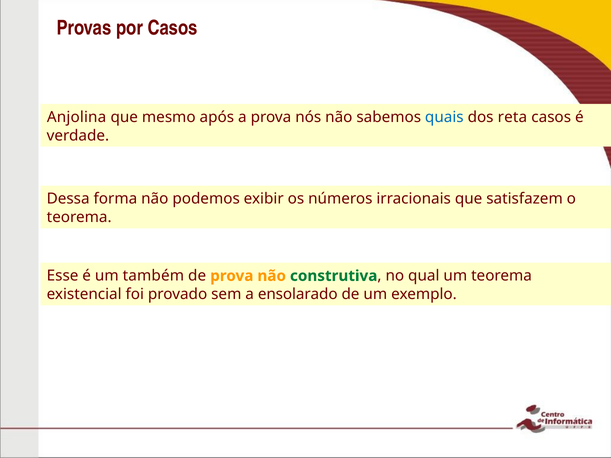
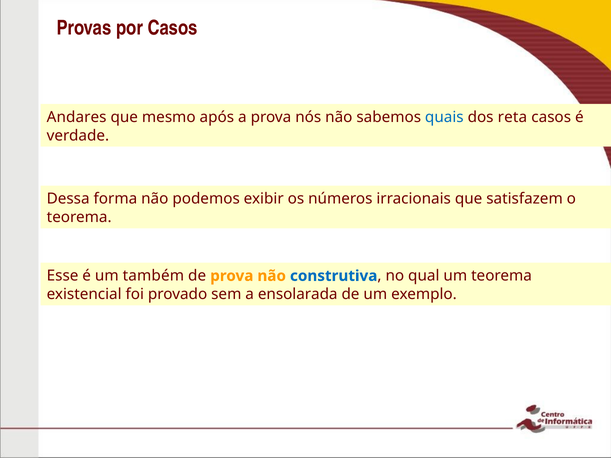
Anjolina: Anjolina -> Andares (77, 117)
construtiva colour: green -> blue (334, 276)
ensolarado: ensolarado -> ensolarada (298, 294)
